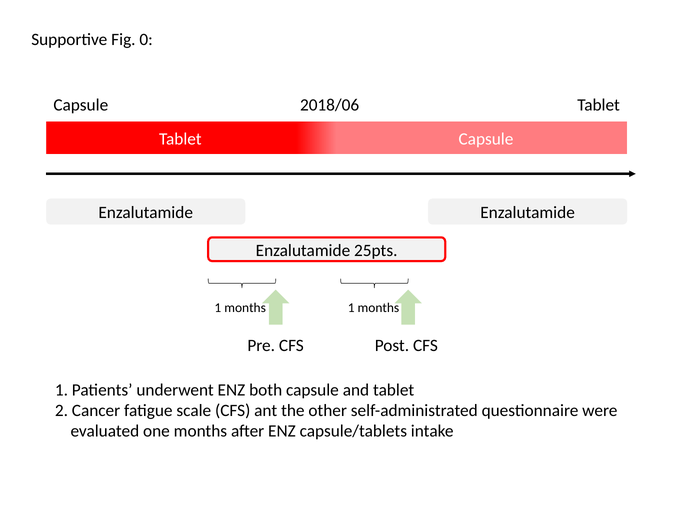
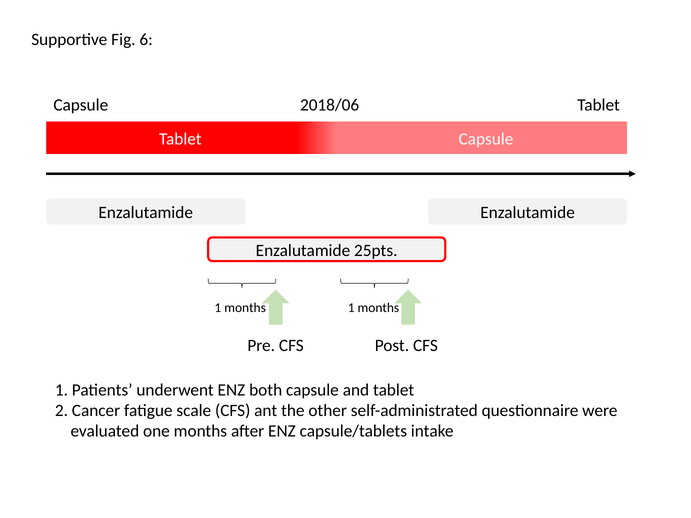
0: 0 -> 6 (146, 39)
